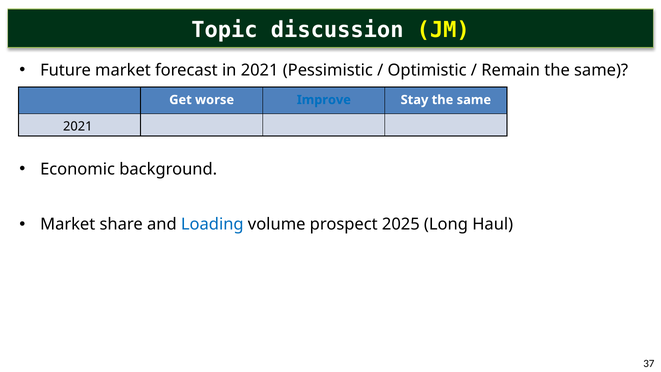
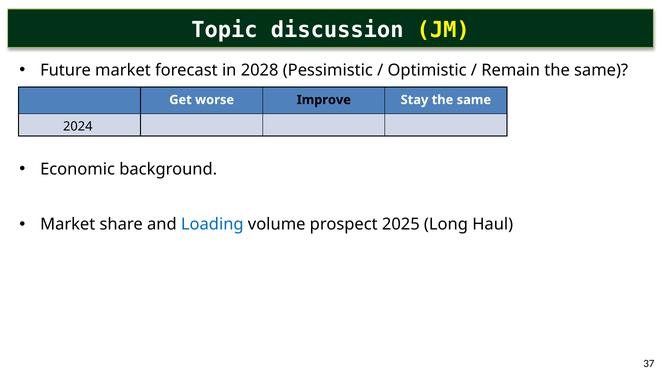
in 2021: 2021 -> 2028 (260, 70)
Improve colour: blue -> black (324, 100)
2021: 2021 -> 2024 (78, 127)
